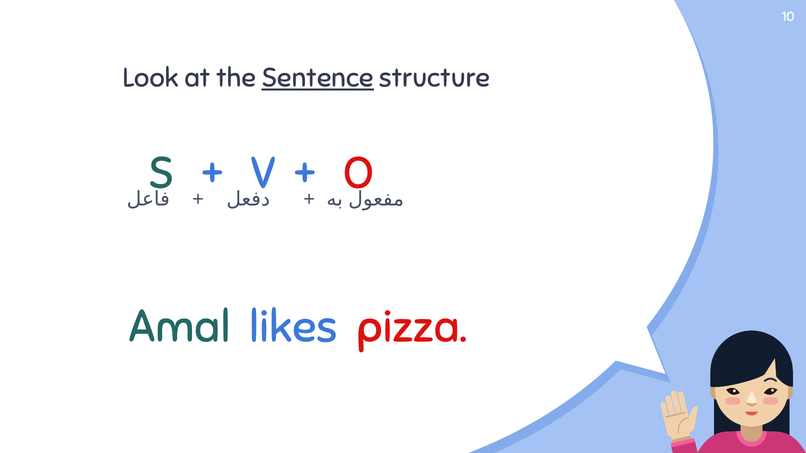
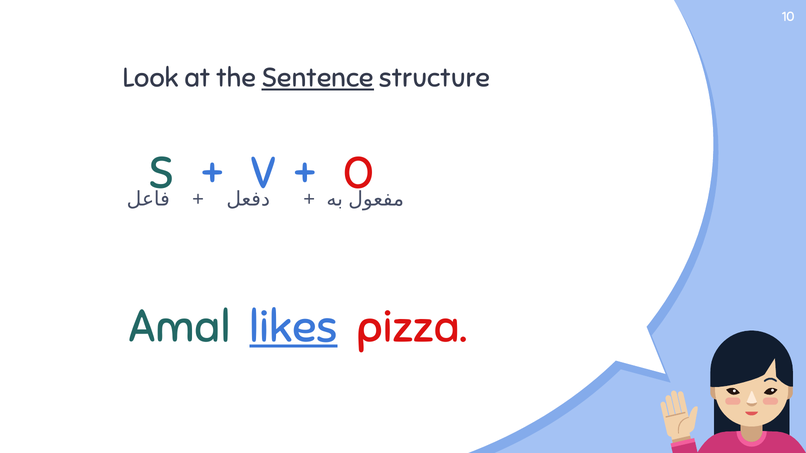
likes underline: none -> present (293, 327)
